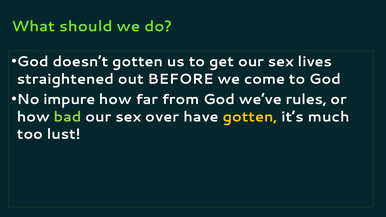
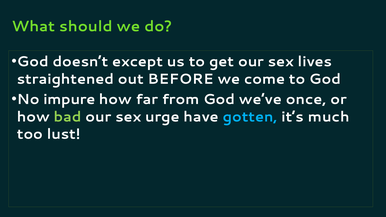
doesn’t gotten: gotten -> except (138, 62)
rules: rules -> once (306, 99)
over: over -> urge (162, 117)
gotten colour: yellow -> light blue (250, 117)
